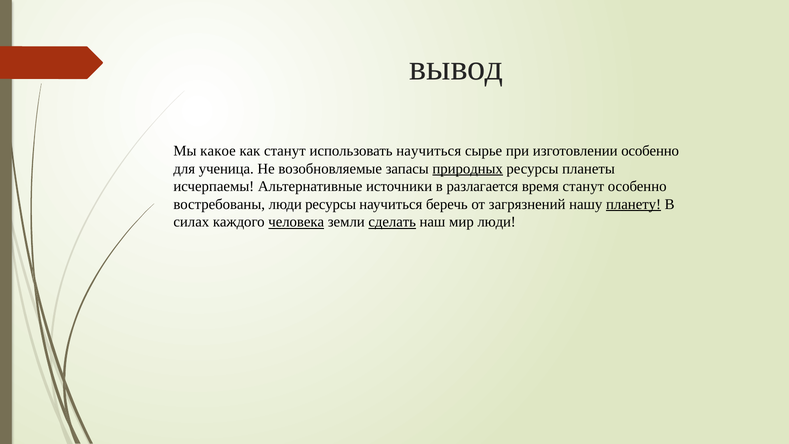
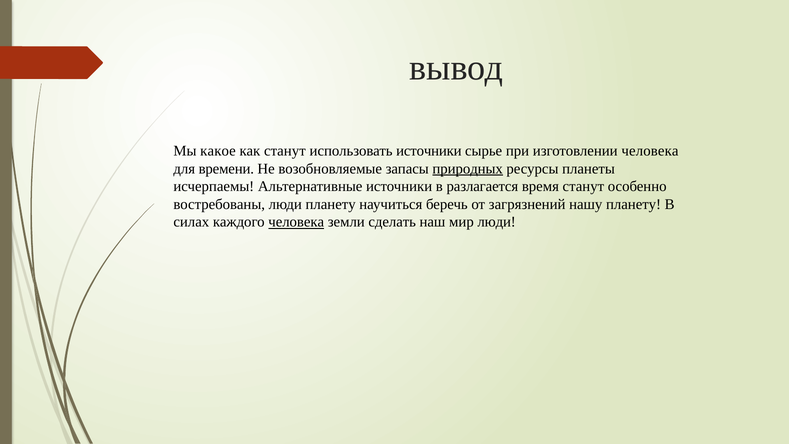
использовать научиться: научиться -> источники (429, 151)
изготовлении особенно: особенно -> человека (650, 151)
ученица: ученица -> времени (226, 169)
люди ресурсы: ресурсы -> планету (331, 204)
планету underline: present -> none (634, 204)
сделать underline: present -> none (392, 222)
